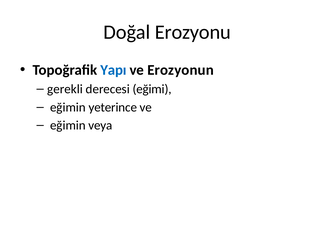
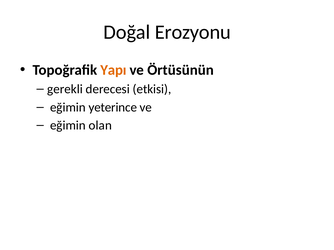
Yapı colour: blue -> orange (113, 70)
Erozyonun: Erozyonun -> Örtüsünün (181, 70)
eğimi: eğimi -> etkisi (152, 89)
veya: veya -> olan (100, 126)
